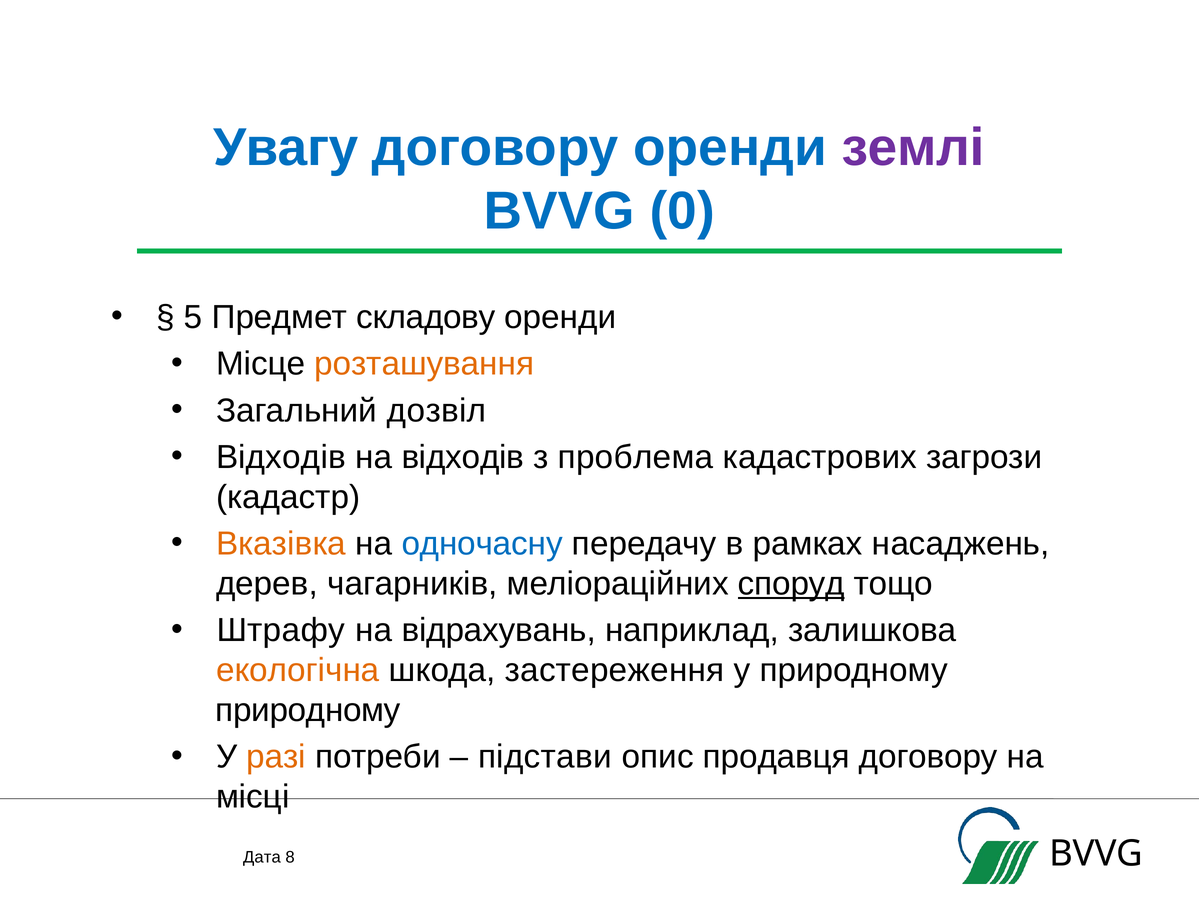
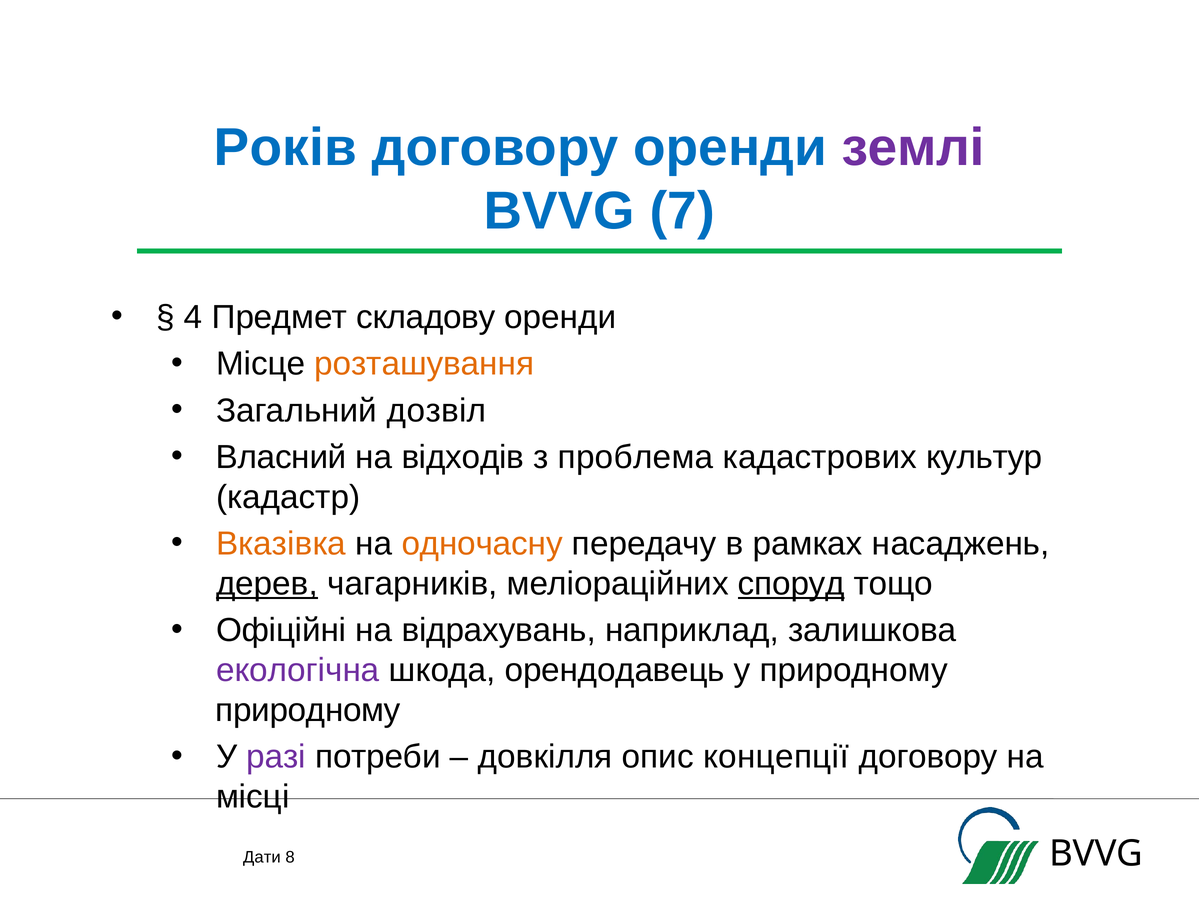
Увагу: Увагу -> Років (285, 147)
0: 0 -> 7 (682, 211)
5: 5 -> 4 (193, 317)
Відходів: Відходів -> Власний (281, 457)
загрози: загрози -> культур (984, 457)
одночасну colour: blue -> orange (482, 544)
дерев underline: none -> present (267, 584)
Штрафу: Штрафу -> Офіційні (281, 631)
екологічна colour: orange -> purple (298, 671)
застереження: застереження -> орендодавець (615, 671)
разі colour: orange -> purple (276, 757)
підстави: підстави -> довкілля (545, 757)
продавця: продавця -> концепції (776, 757)
Дата: Дата -> Дати (262, 857)
